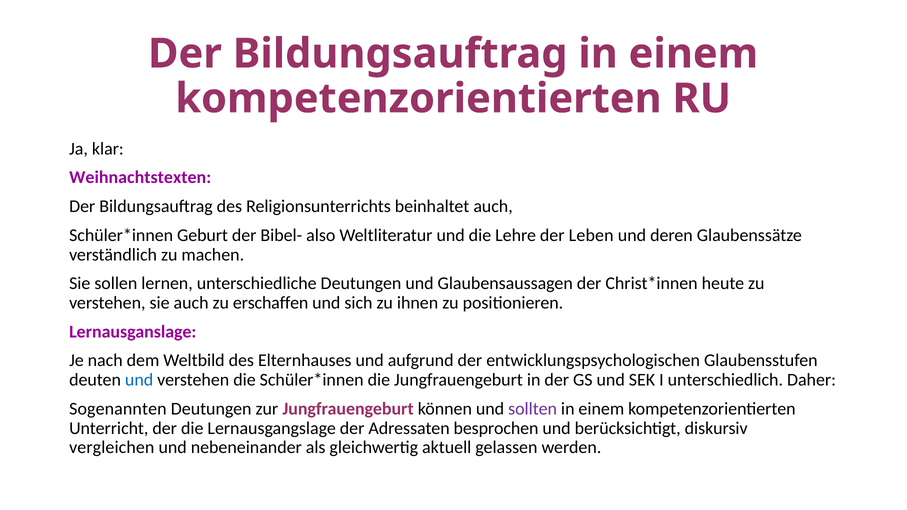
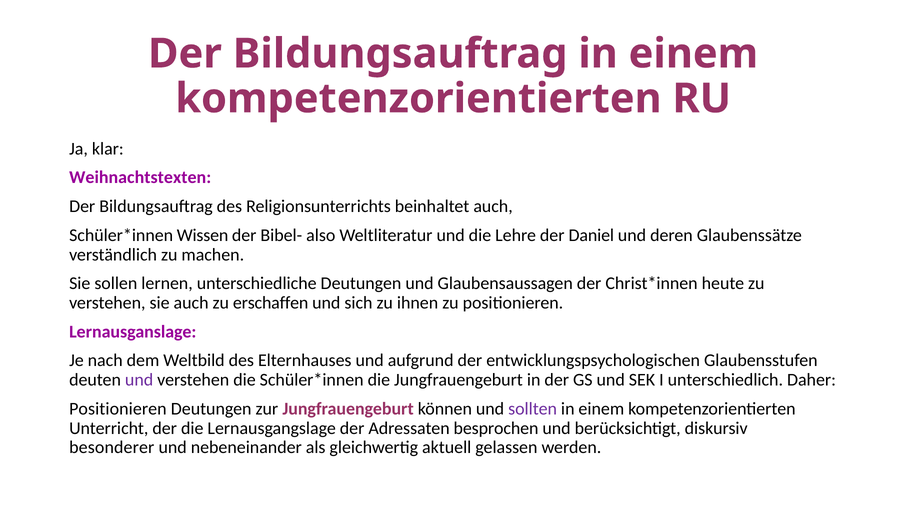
Geburt: Geburt -> Wissen (203, 235)
Leben: Leben -> Daniel (591, 235)
und colour: blue -> purple (139, 380)
Sogenannten: Sogenannten -> Positionieren (118, 409)
vergleichen: vergleichen -> besonderer (112, 448)
